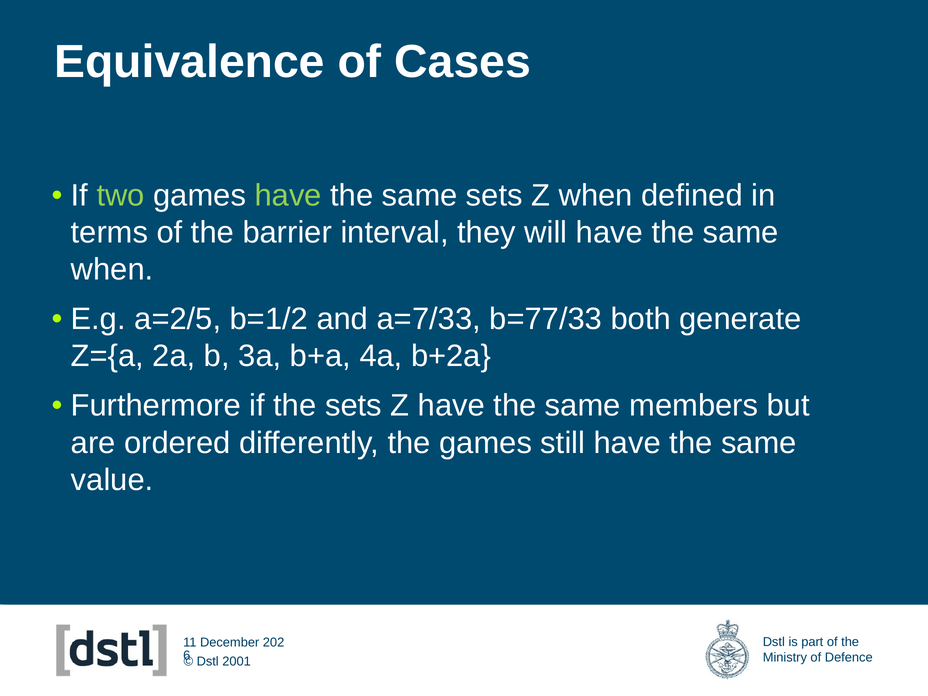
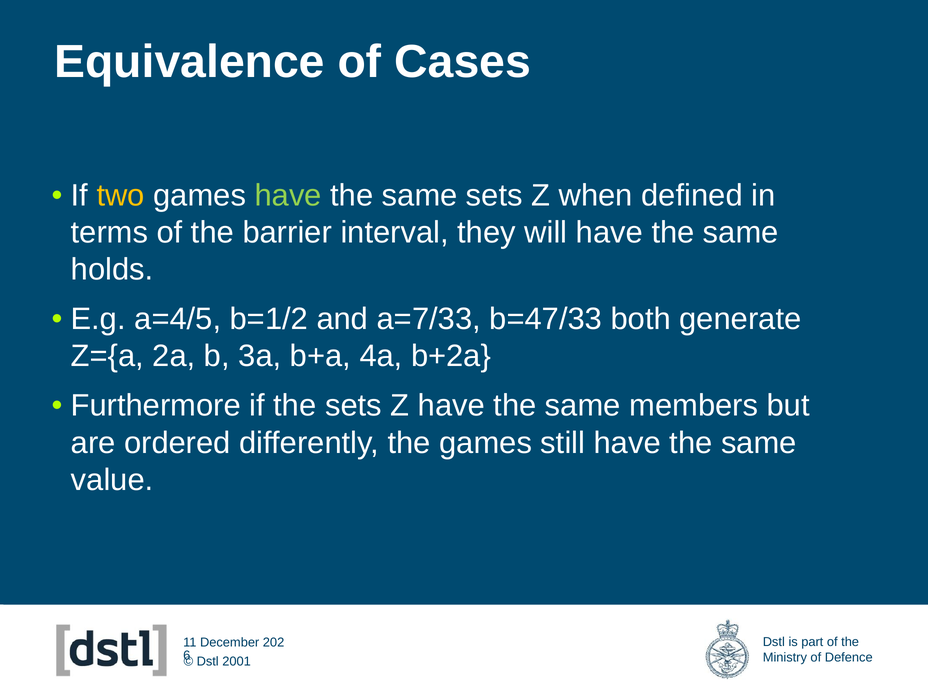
two colour: light green -> yellow (121, 195)
when: when -> holds (112, 270)
a=2/5: a=2/5 -> a=4/5 (178, 319)
b=77/33: b=77/33 -> b=47/33 (546, 319)
